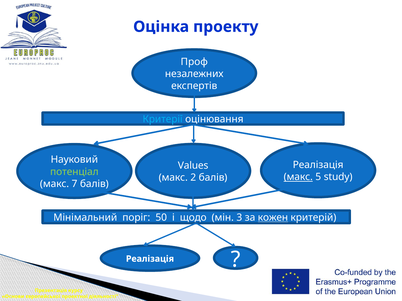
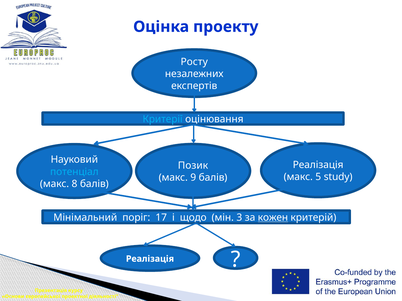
Проф: Проф -> Росту (194, 62)
Values: Values -> Позик (193, 166)
потенціал colour: light green -> light blue (74, 172)
макс underline: present -> none (298, 177)
2: 2 -> 9 (193, 178)
7: 7 -> 8 (75, 184)
50: 50 -> 17 (161, 218)
